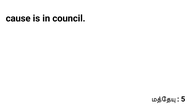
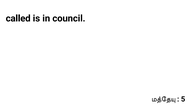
cause: cause -> called (18, 18)
